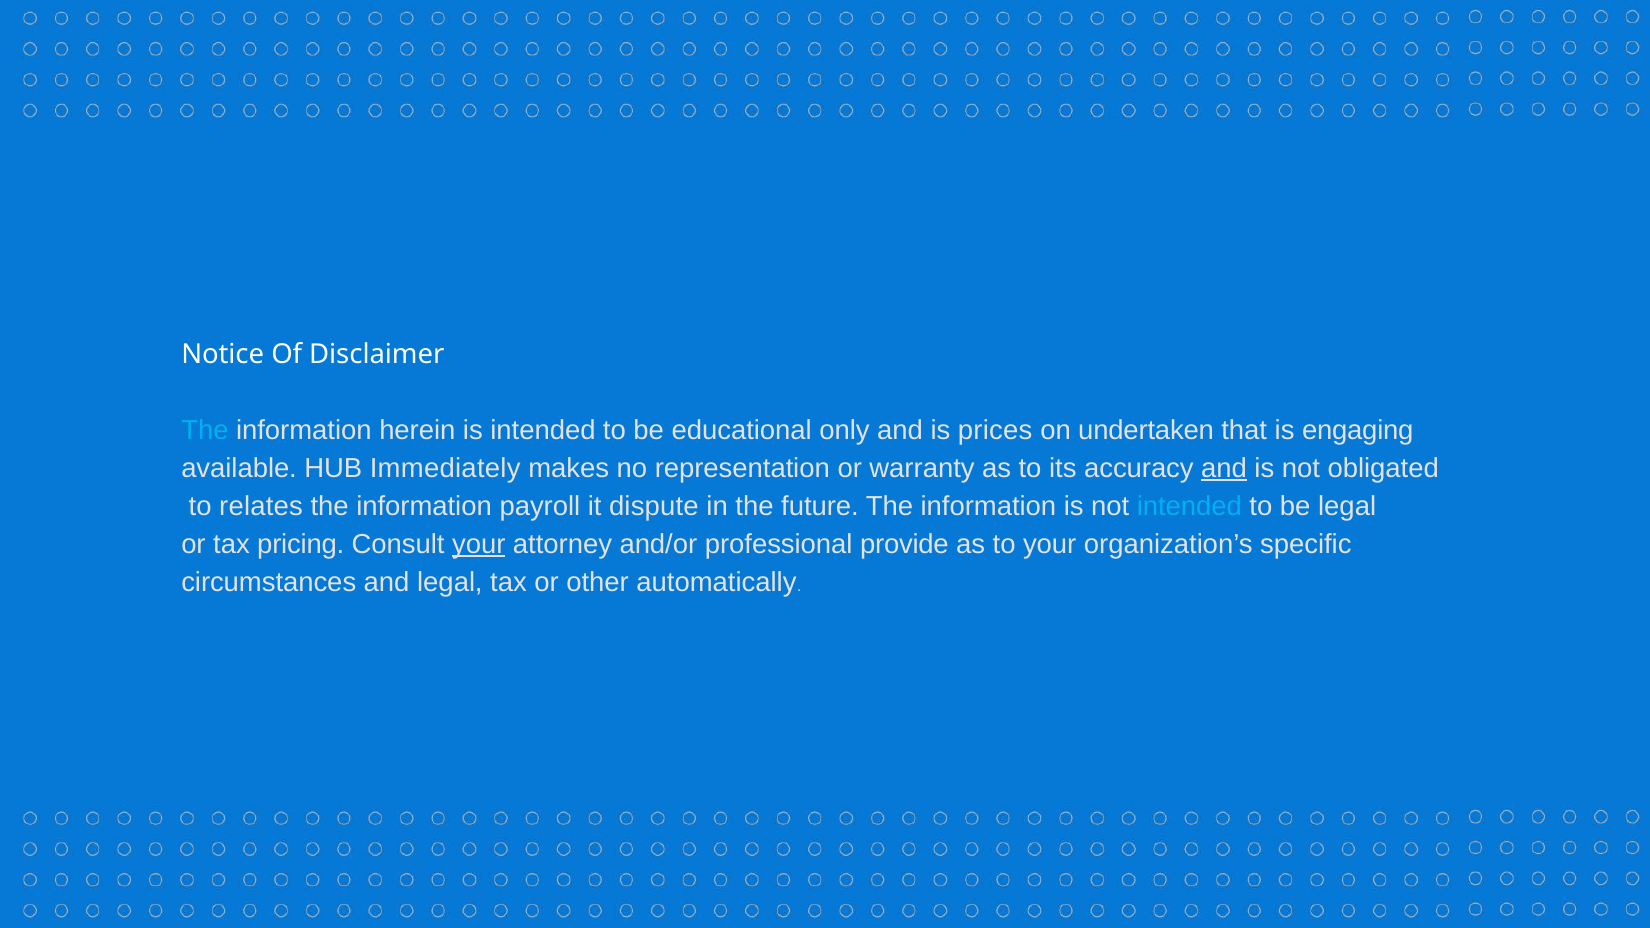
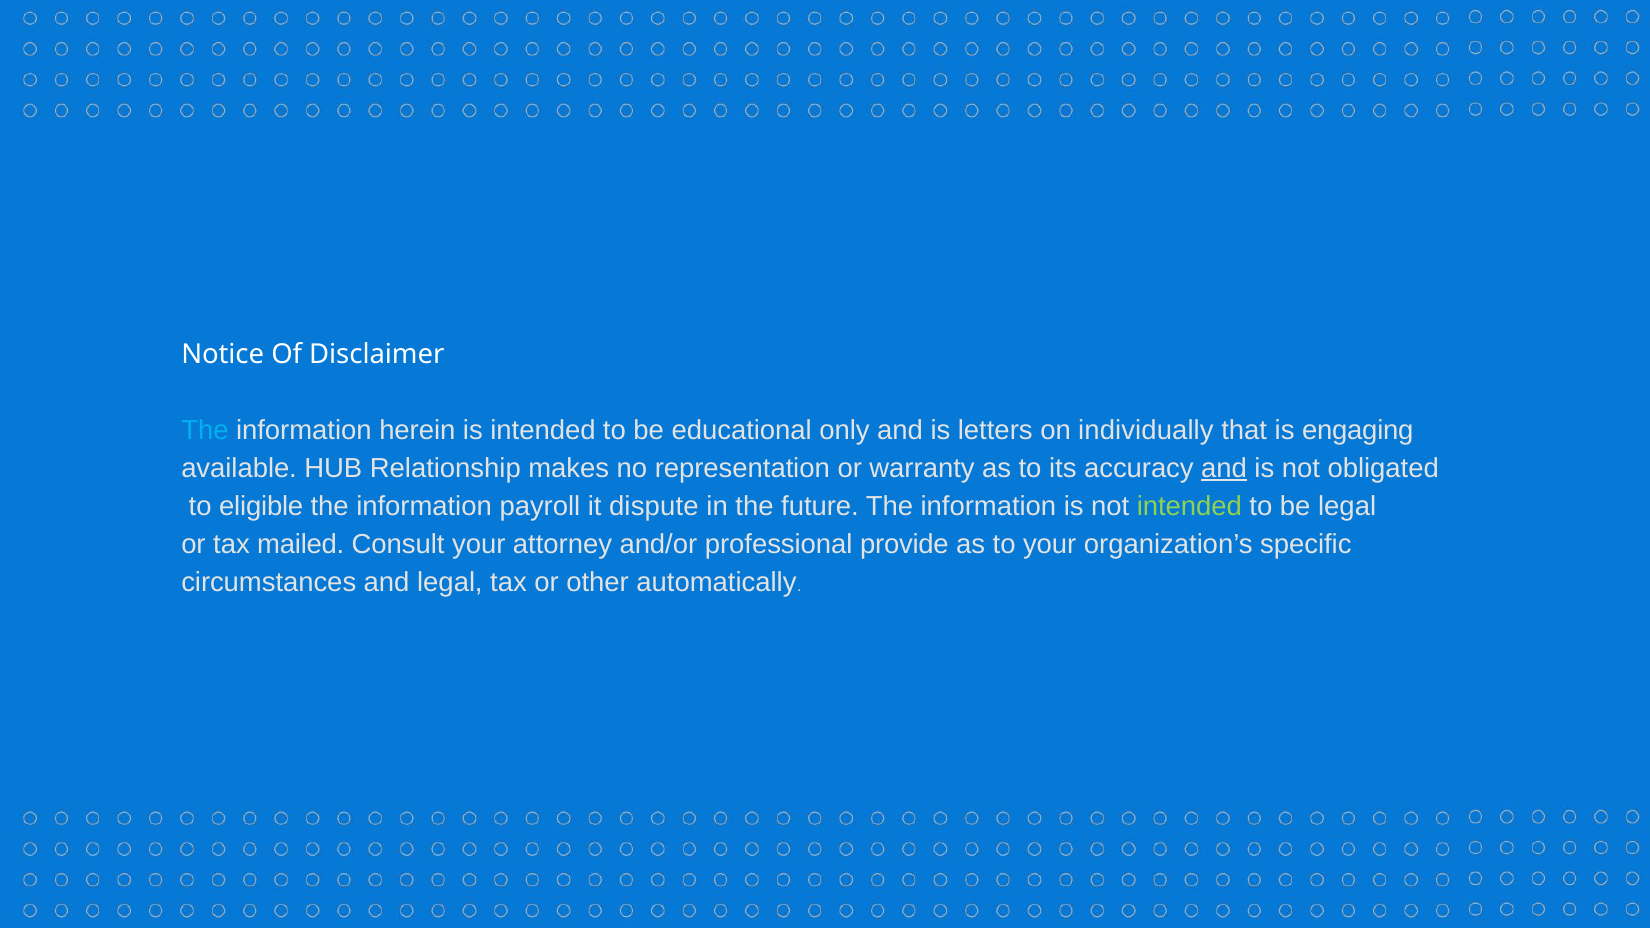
prices: prices -> letters (995, 430)
undertaken: undertaken -> individually (1146, 430)
Immediately: Immediately -> Relationship (445, 468)
relates: relates -> eligible (261, 506)
intended colour: light blue -> light green (1189, 506)
pricing: pricing -> mailed (301, 544)
your underline: present -> none (479, 544)
